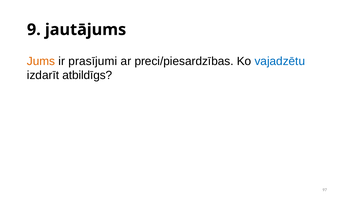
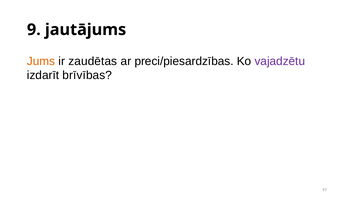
prasījumi: prasījumi -> zaudētas (93, 61)
vajadzētu colour: blue -> purple (280, 61)
atbildīgs: atbildīgs -> brīvības (87, 75)
